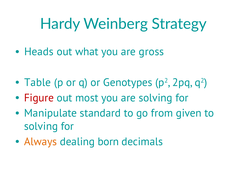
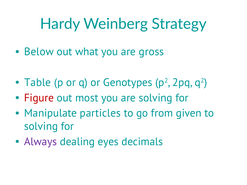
Heads: Heads -> Below (39, 52)
standard: standard -> particles (100, 113)
Always colour: orange -> purple (41, 142)
born: born -> eyes (108, 142)
